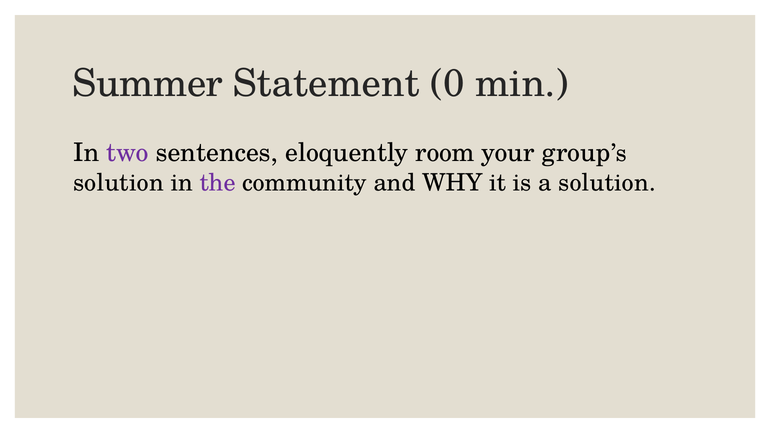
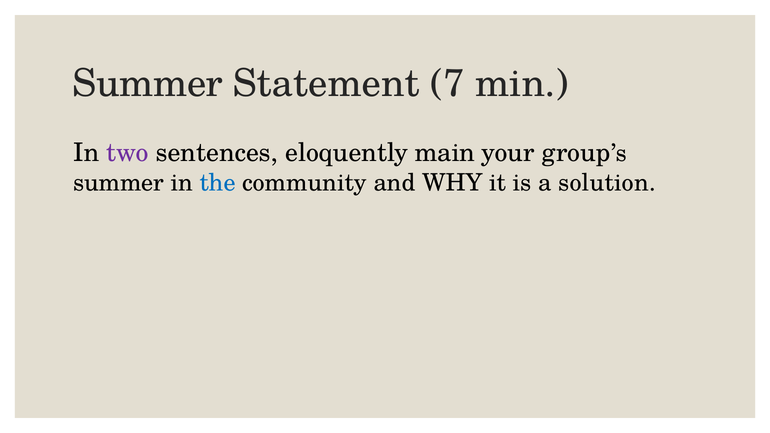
0: 0 -> 7 (447, 84)
room: room -> main (445, 153)
solution: solution -> summer (119, 183)
the colour: purple -> blue (218, 183)
